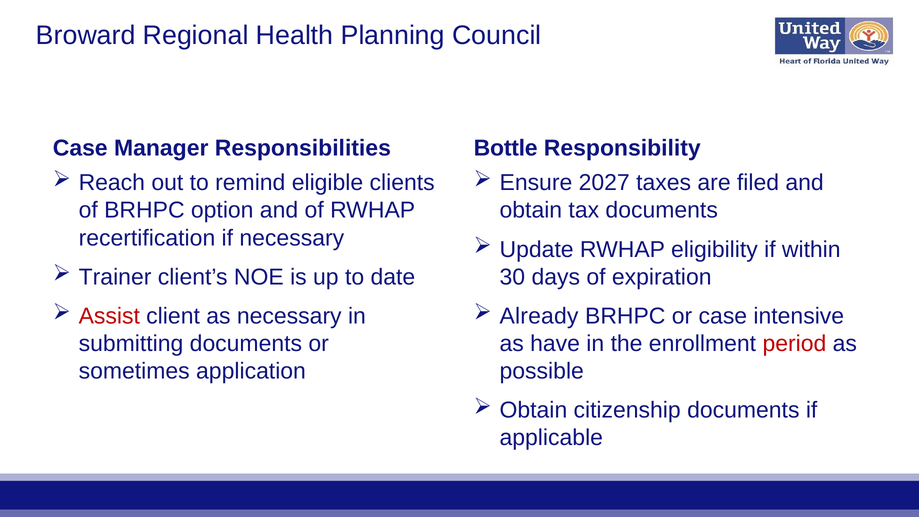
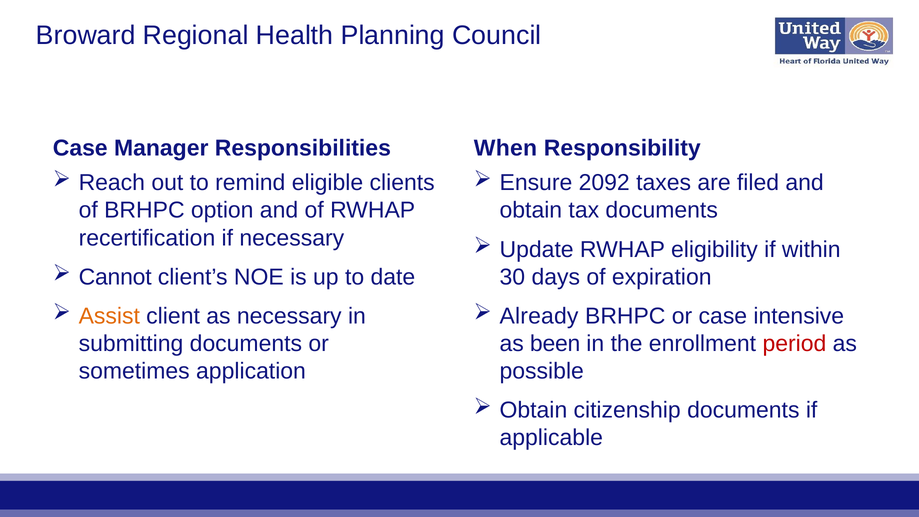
Bottle: Bottle -> When (505, 148)
2027: 2027 -> 2092 (604, 183)
Trainer: Trainer -> Cannot (115, 277)
Assist colour: red -> orange (109, 316)
have: have -> been (555, 344)
